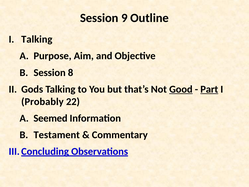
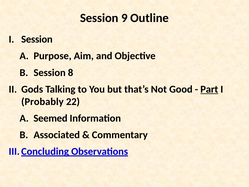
I Talking: Talking -> Session (37, 39)
Good underline: present -> none (181, 89)
Testament: Testament -> Associated (57, 135)
